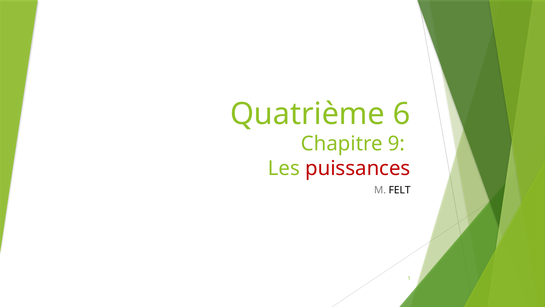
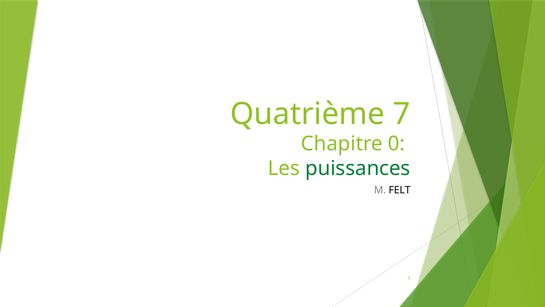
6: 6 -> 7 (402, 114)
9: 9 -> 0 (397, 144)
puissances colour: red -> green (358, 168)
